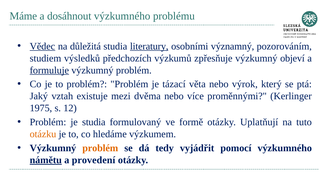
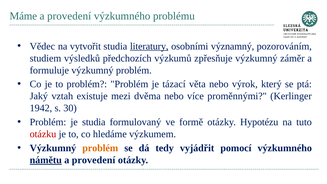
dosáhnout: dosáhnout -> provedení (69, 16)
Vědec underline: present -> none (42, 46)
důležitá: důležitá -> vytvořit (85, 46)
objeví: objeví -> záměr (292, 58)
formuluje underline: present -> none (49, 70)
1975: 1975 -> 1942 (41, 108)
12: 12 -> 30 (70, 108)
Uplatňují: Uplatňují -> Hypotézu (259, 122)
otázku colour: orange -> red (43, 134)
